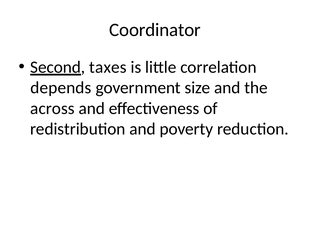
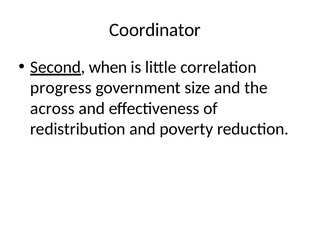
taxes: taxes -> when (108, 67)
depends: depends -> progress (61, 88)
